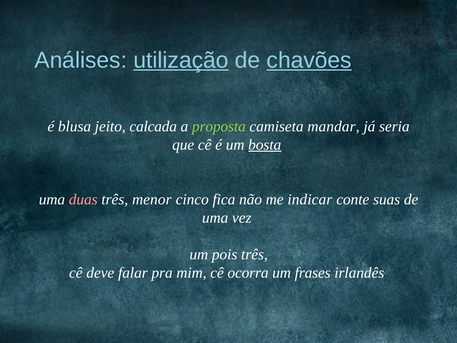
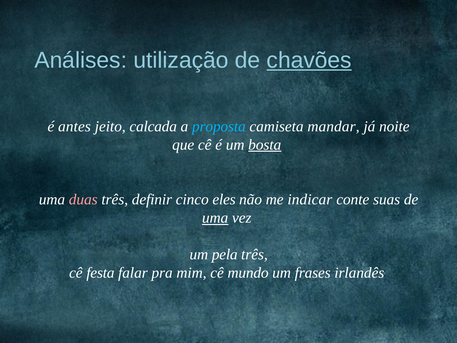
utilização underline: present -> none (181, 60)
blusa: blusa -> antes (74, 126)
proposta colour: light green -> light blue (219, 126)
seria: seria -> noite (394, 126)
menor: menor -> definir (152, 199)
fica: fica -> eles (224, 199)
uma underline: none -> present (215, 218)
pois: pois -> pela (225, 254)
deve: deve -> festa (100, 273)
ocorra: ocorra -> mundo (248, 273)
